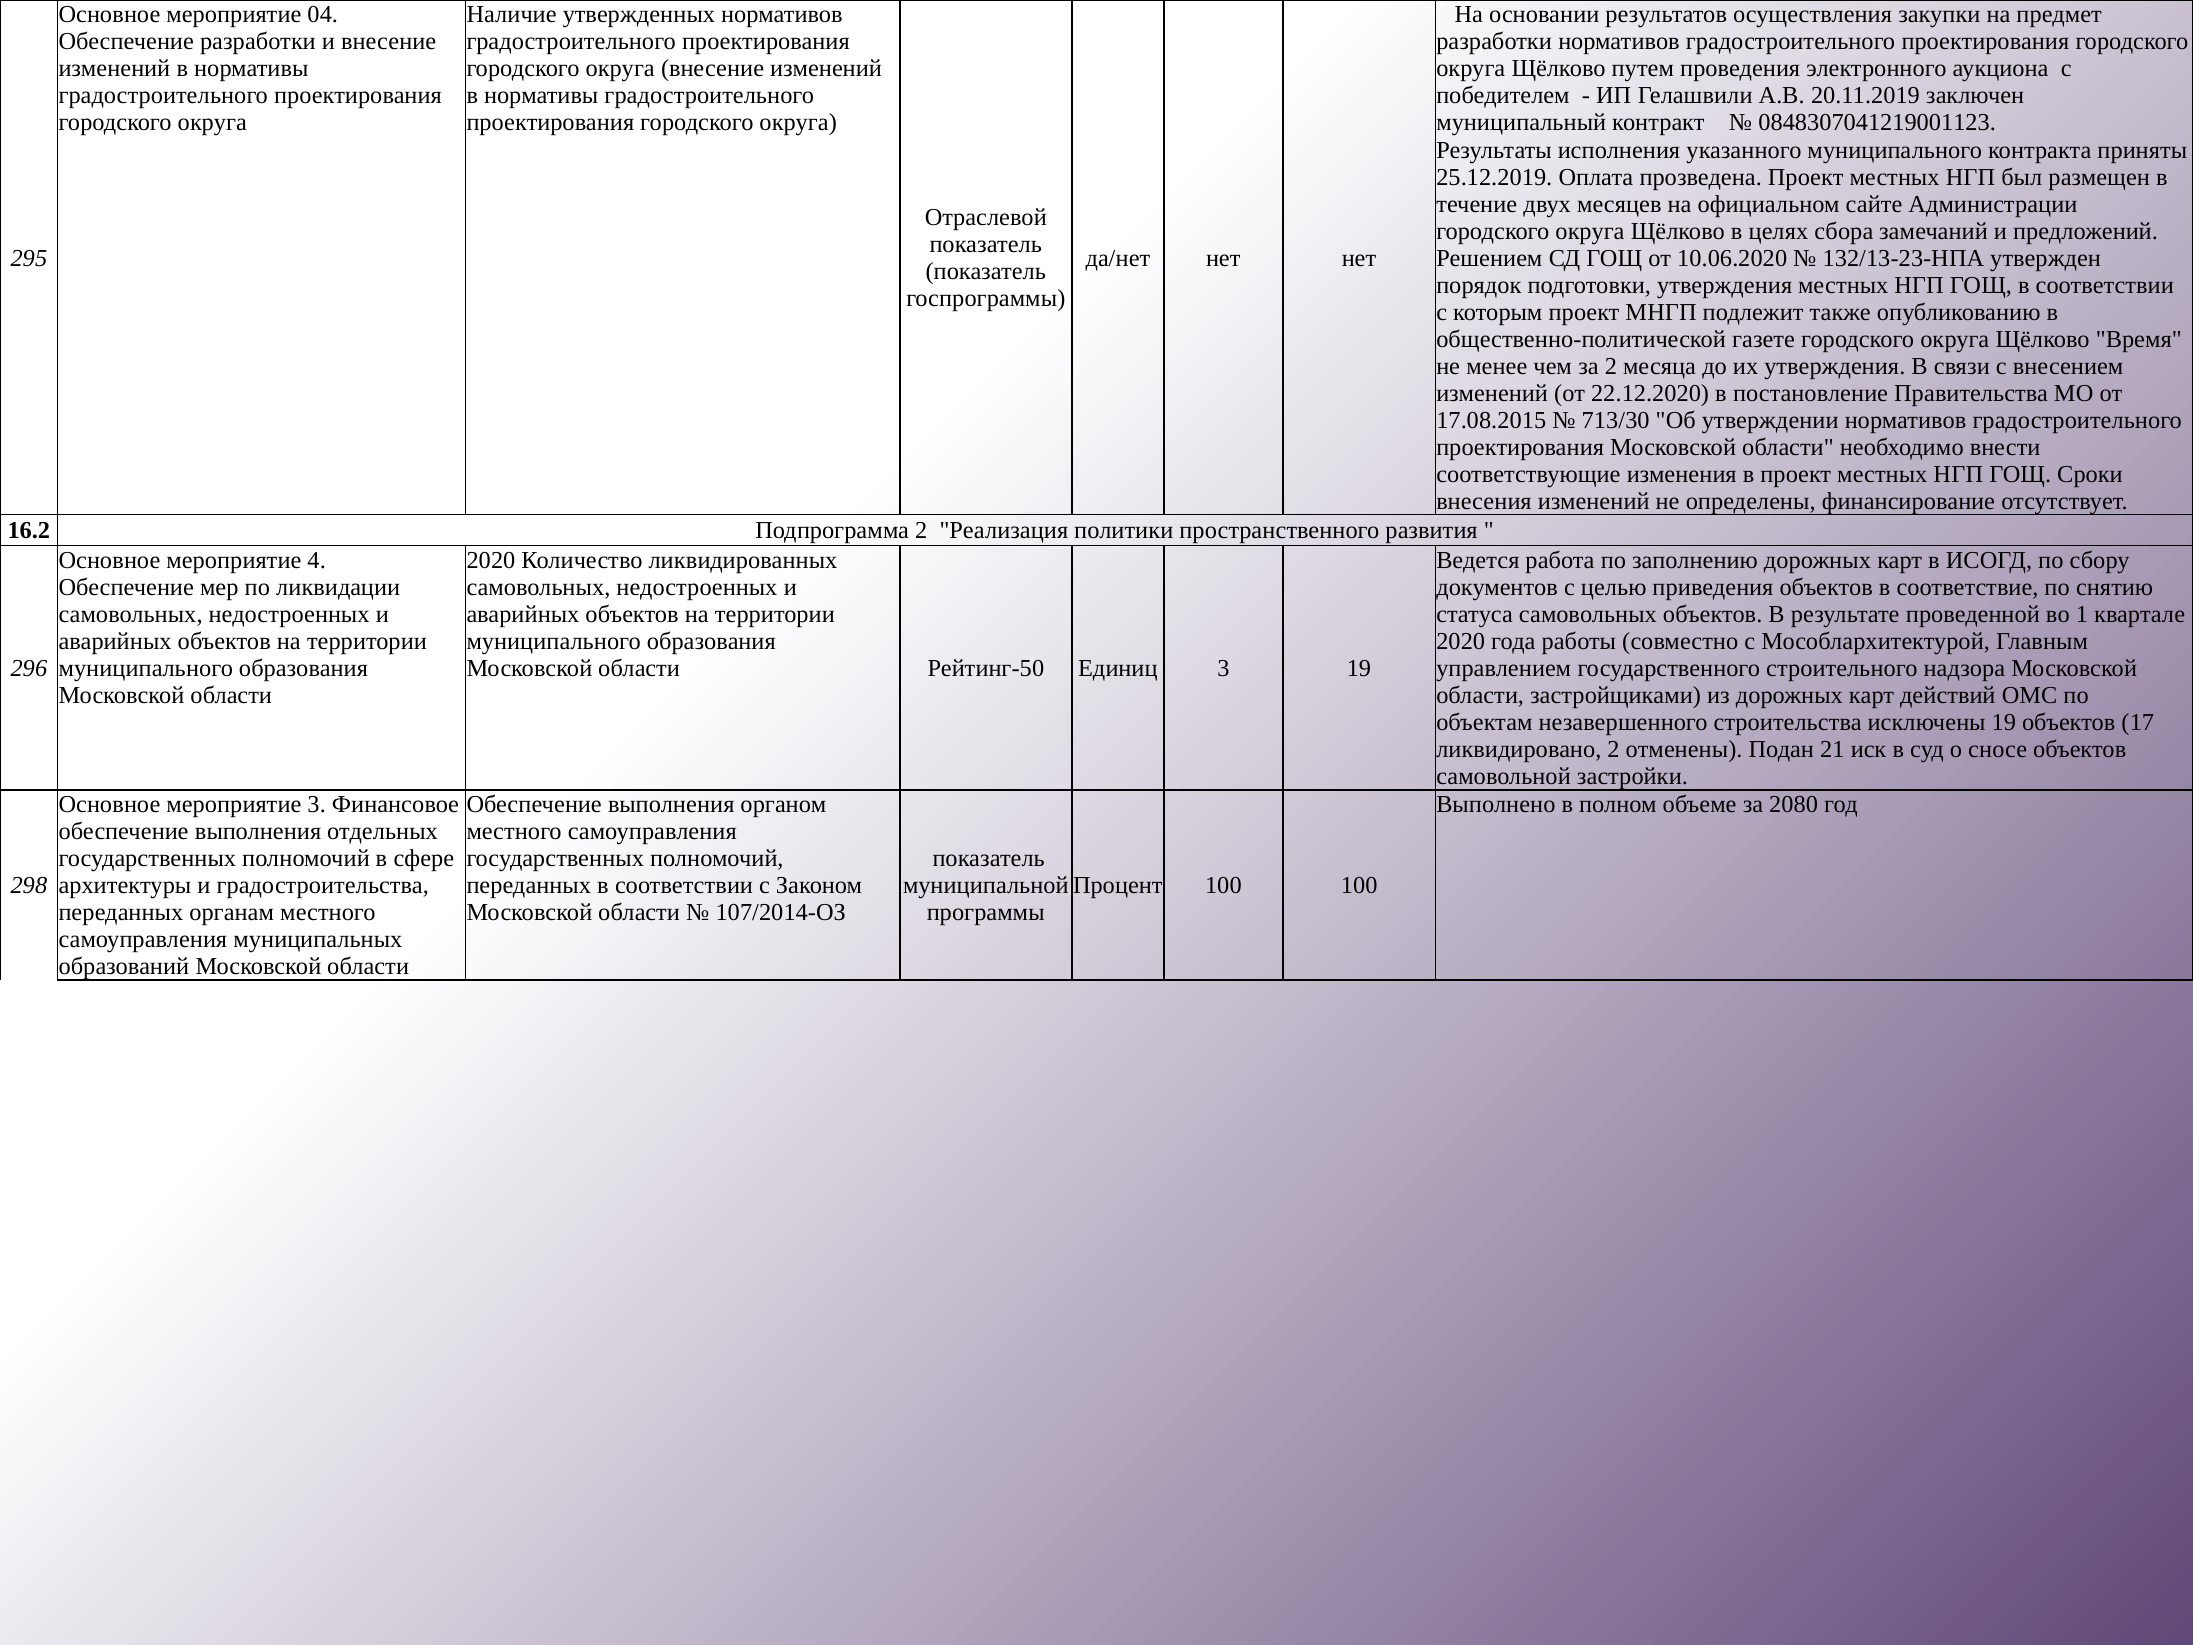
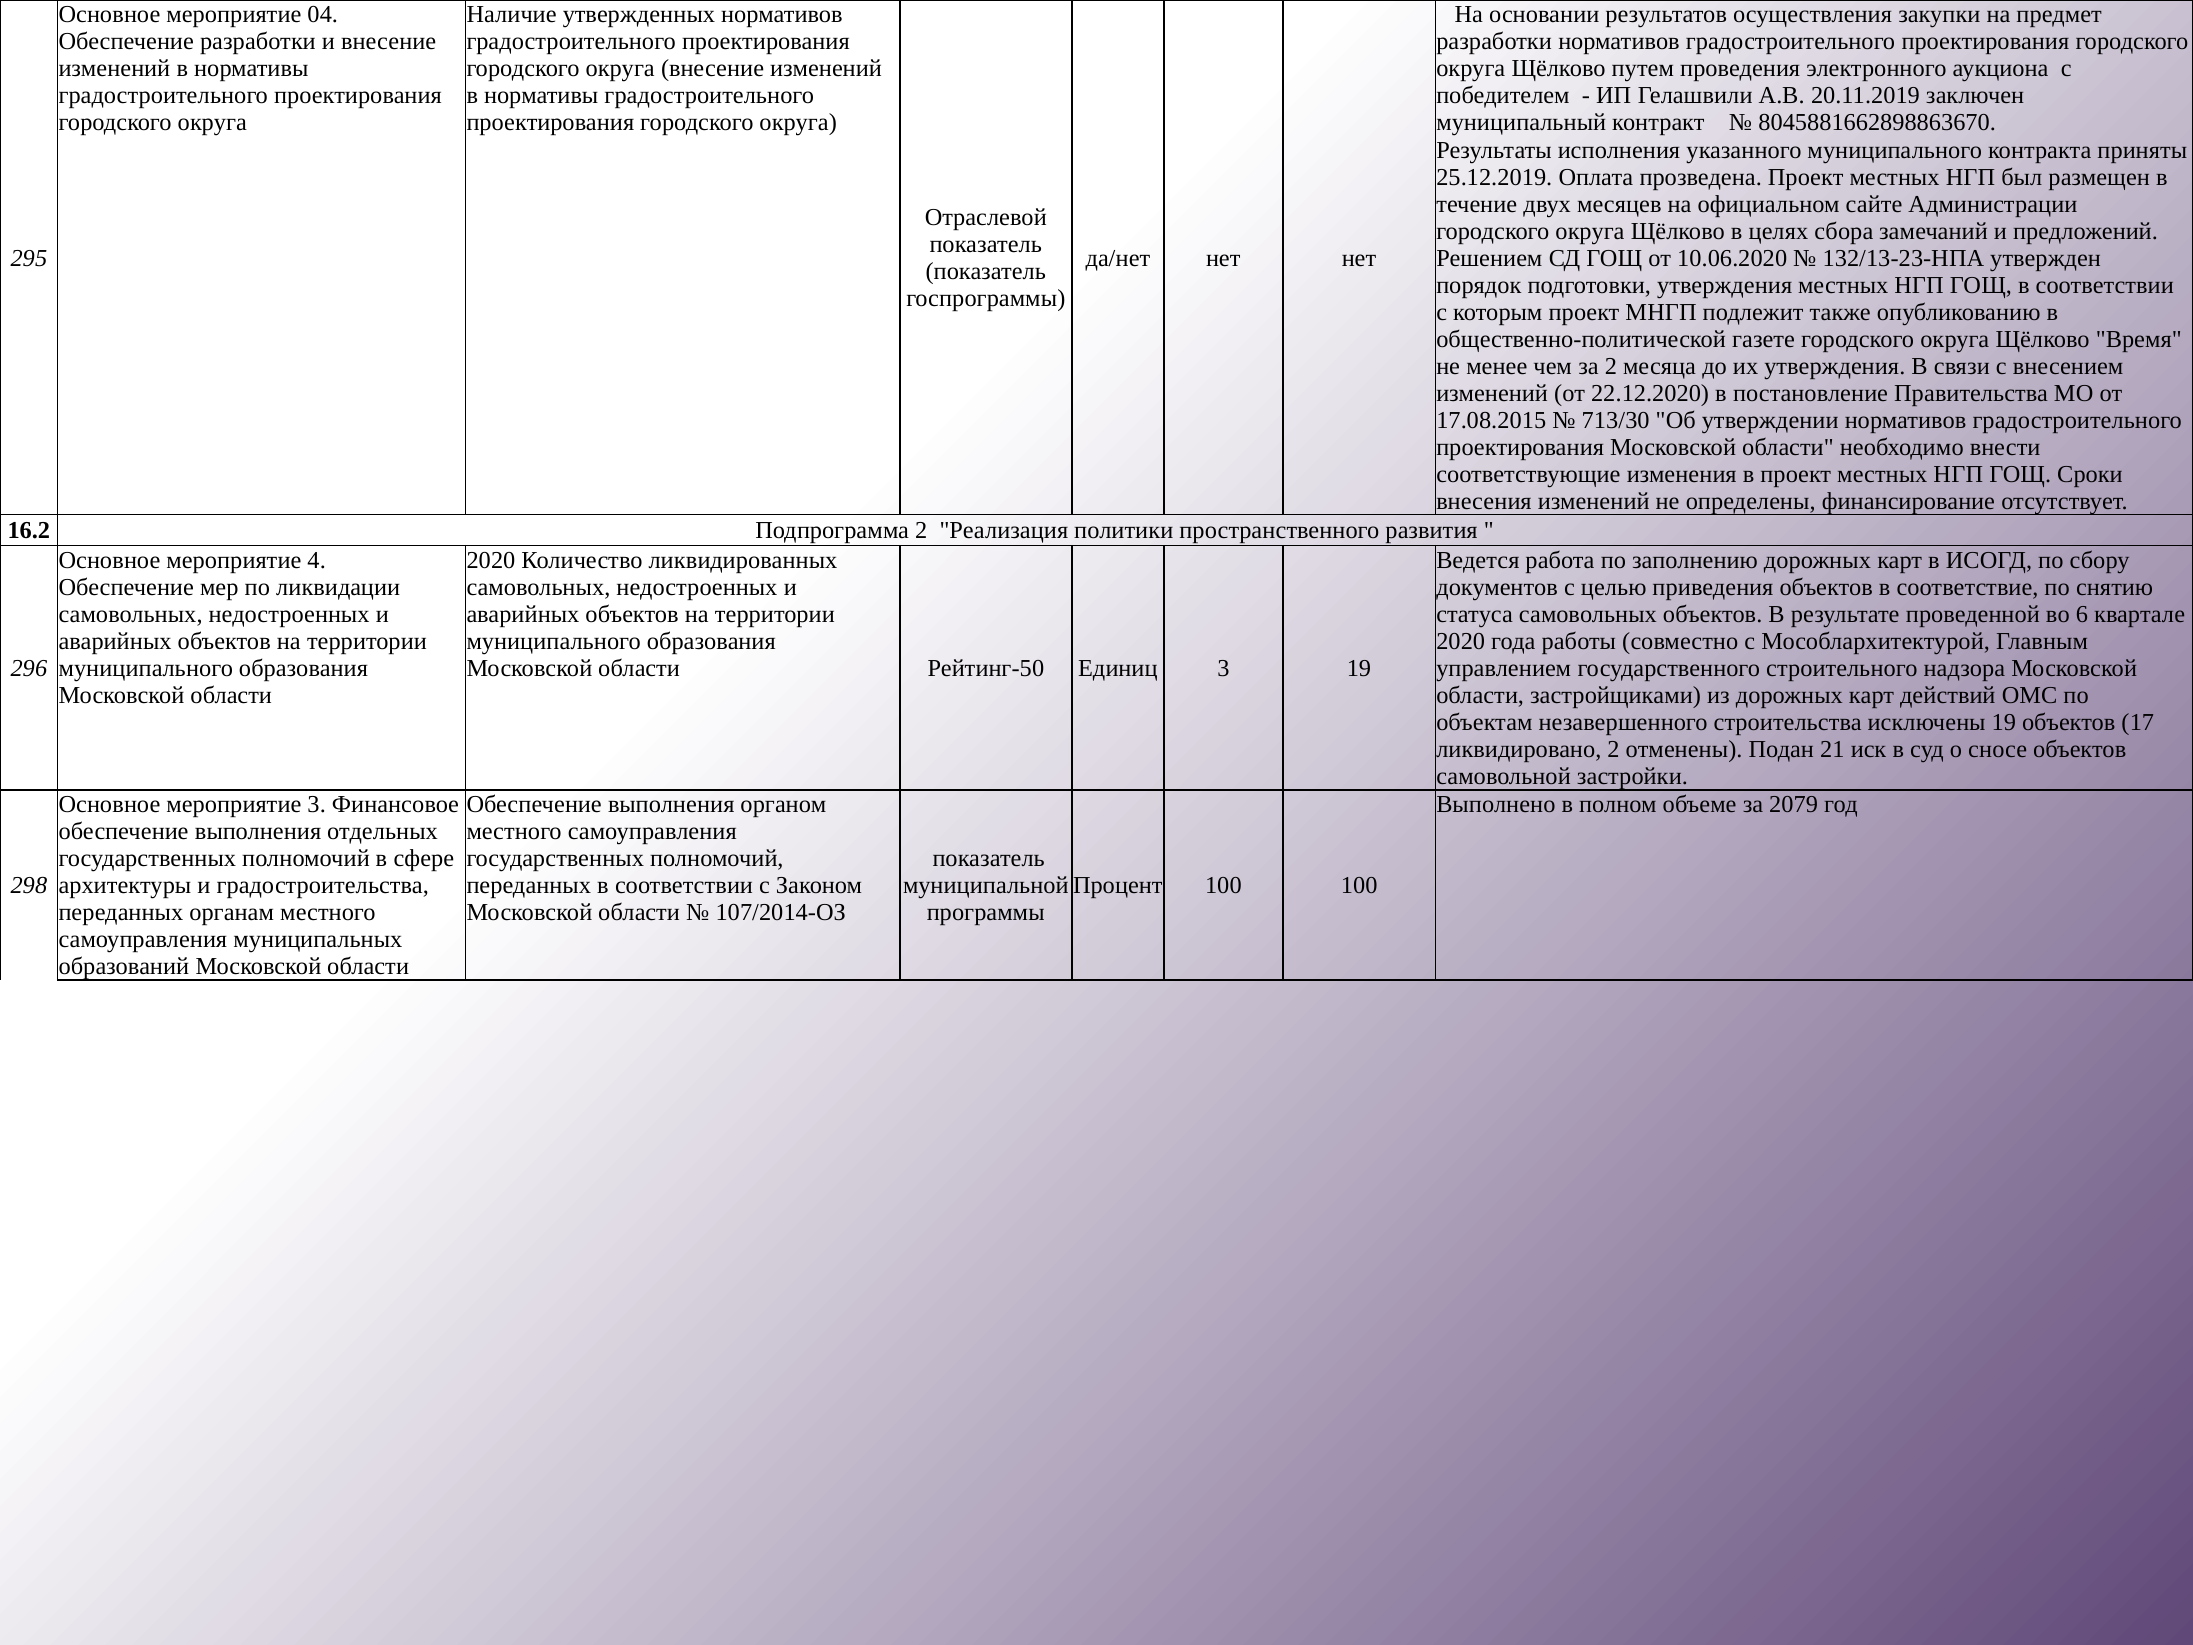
0848307041219001123: 0848307041219001123 -> 8045881662898863670 (1877, 123)
1: 1 -> 6 (2082, 614)
2080: 2080 -> 2079 (1794, 805)
